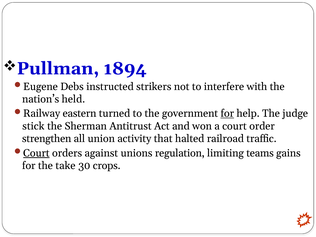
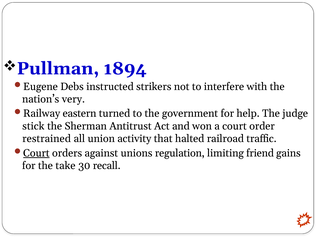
held: held -> very (73, 99)
for underline: present -> none (227, 113)
strengthen: strengthen -> restrained (47, 139)
teams: teams -> friend (260, 153)
crops: crops -> recall (107, 166)
